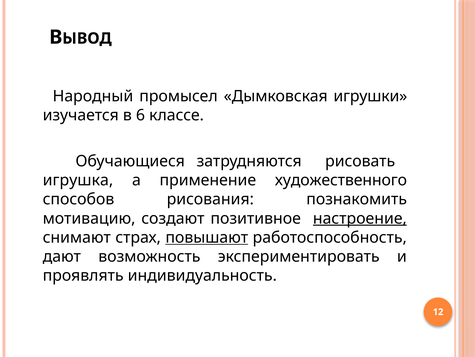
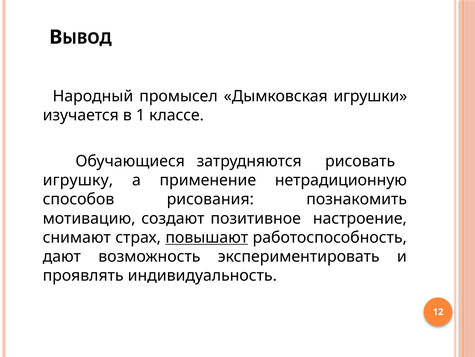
6: 6 -> 1 (140, 115)
игрушка: игрушка -> игрушку (78, 180)
художественного: художественного -> нетрадиционную (341, 180)
настроение underline: present -> none (360, 218)
